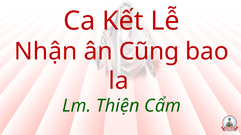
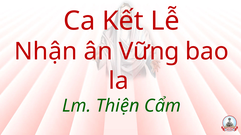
Cũng: Cũng -> Vững (149, 52)
